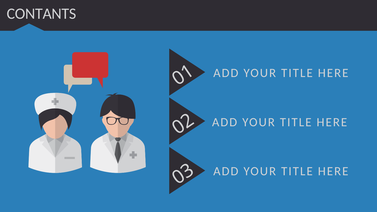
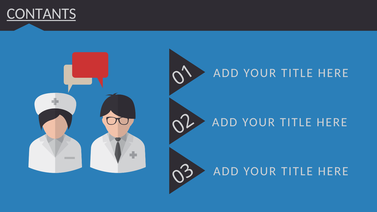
CONTANTS underline: none -> present (41, 14)
